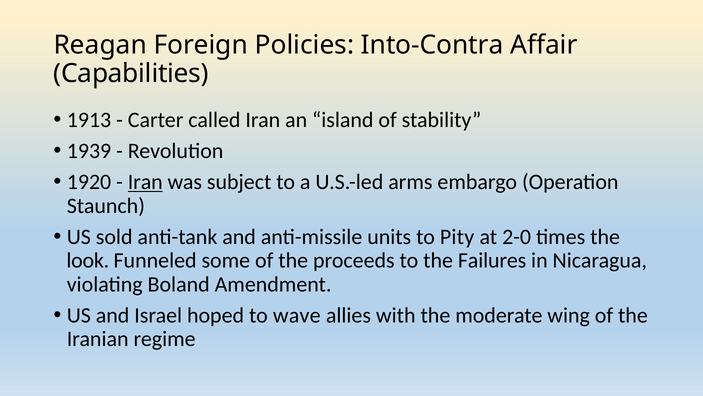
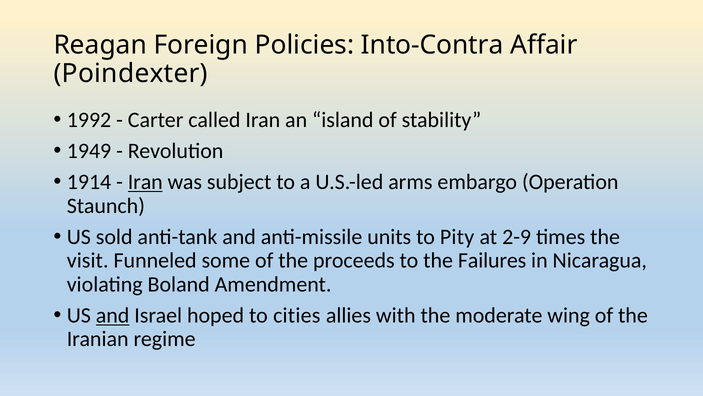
Capabilities: Capabilities -> Poindexter (131, 73)
1913: 1913 -> 1992 (89, 120)
1939: 1939 -> 1949 (89, 151)
1920: 1920 -> 1914 (89, 182)
2-0: 2-0 -> 2-9 (517, 237)
look: look -> visit (88, 260)
and underline: none -> present (113, 315)
wave: wave -> cities (297, 315)
